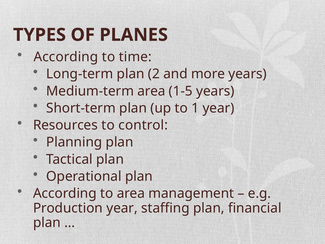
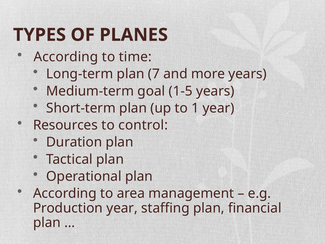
2: 2 -> 7 (154, 74)
Medium-term area: area -> goal (151, 91)
Planning: Planning -> Duration (74, 142)
